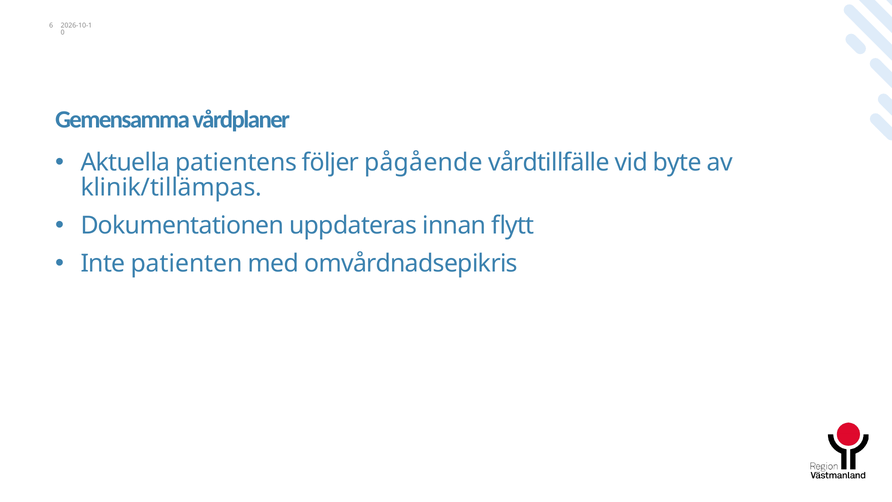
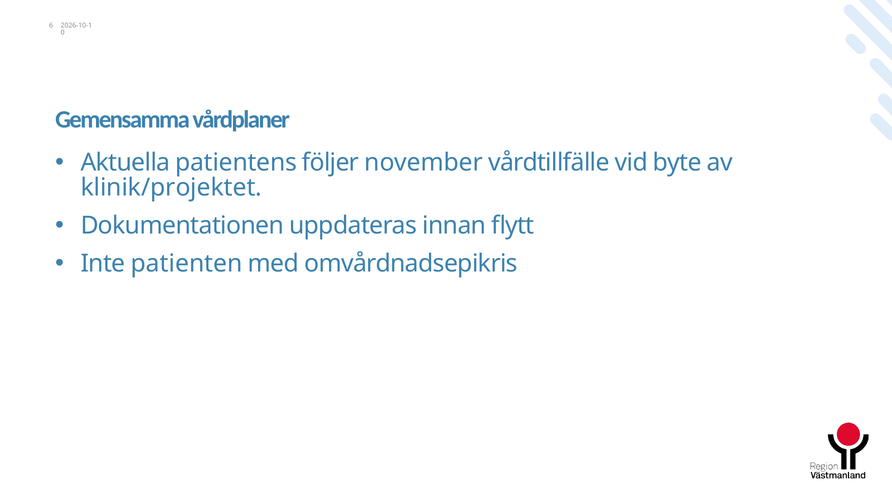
pågående: pågående -> november (424, 163)
klinik/tillämpas: klinik/tillämpas -> klinik/projektet (171, 188)
